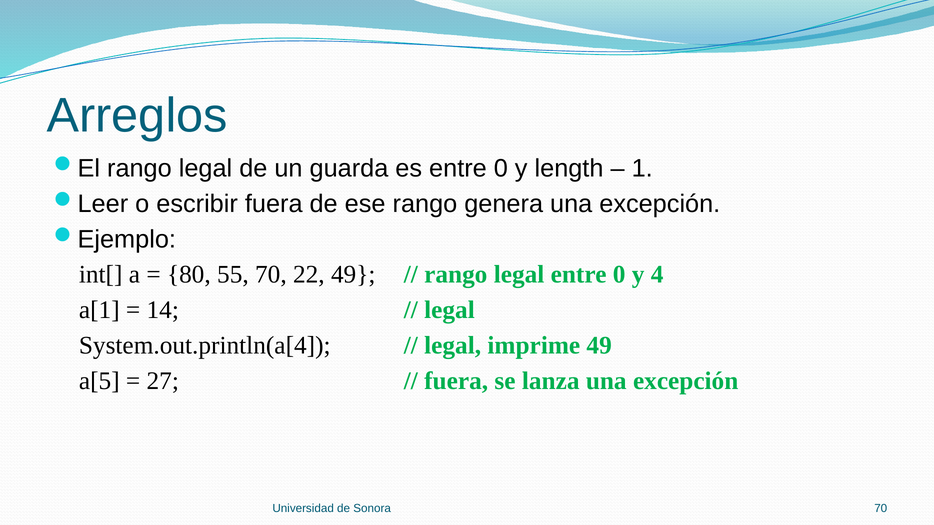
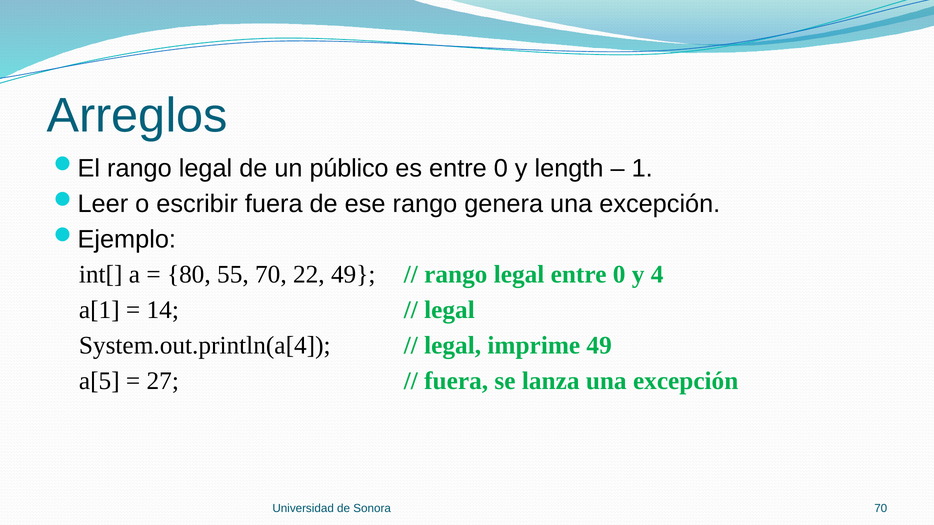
guarda: guarda -> público (349, 169)
